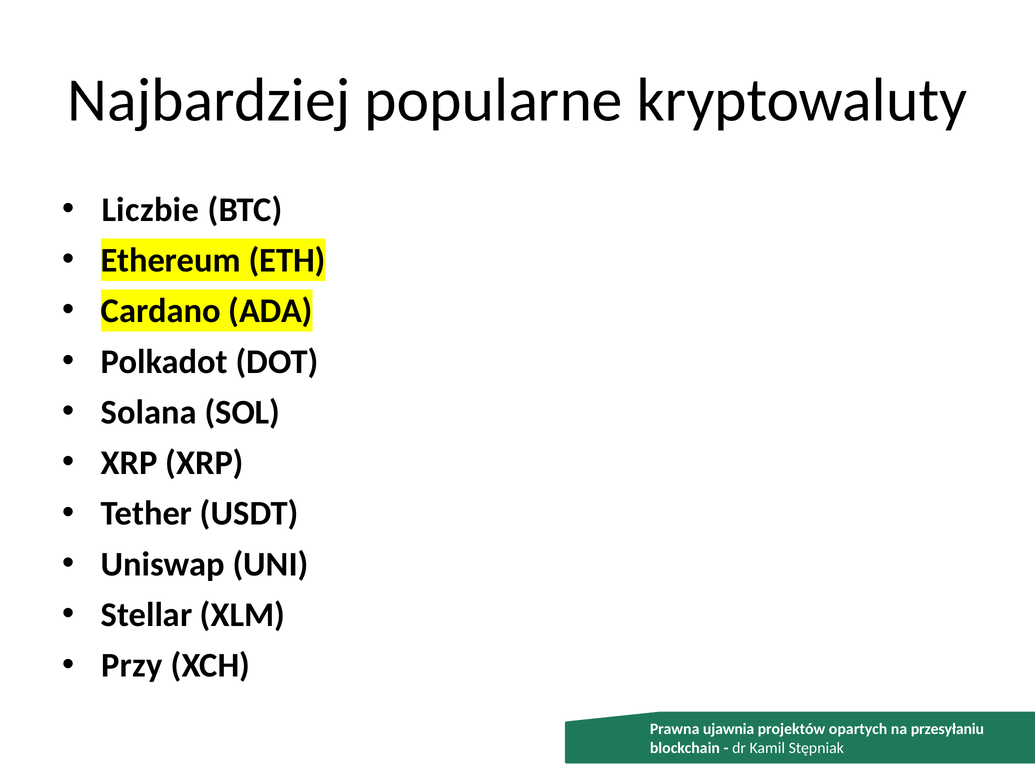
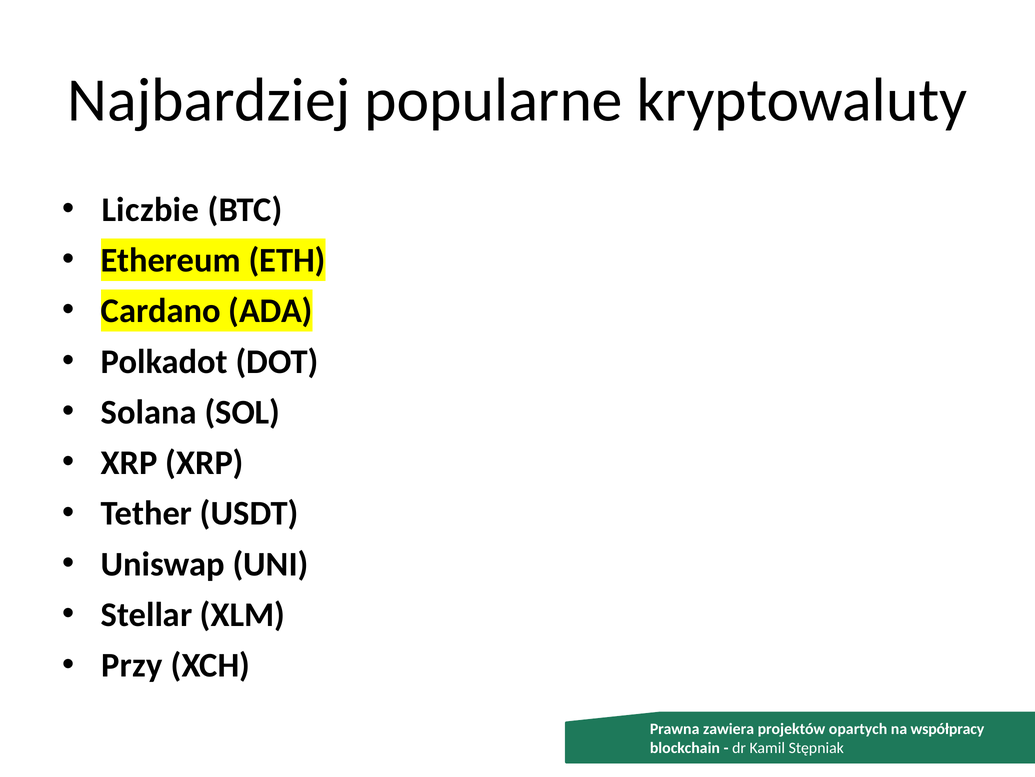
ujawnia: ujawnia -> zawiera (729, 728)
przesyłaniu: przesyłaniu -> współpracy (947, 728)
